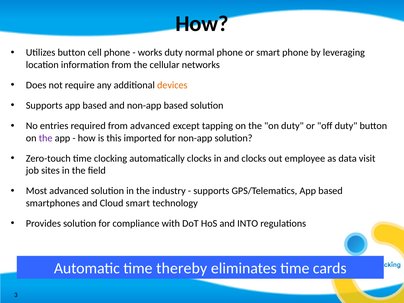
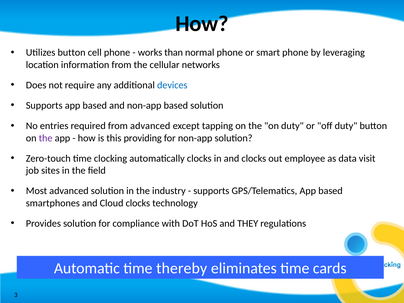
works duty: duty -> than (174, 53)
devices colour: orange -> blue (172, 85)
imported: imported -> providing (143, 138)
Cloud smart: smart -> clocks (138, 203)
INTO: INTO -> THEY (248, 223)
